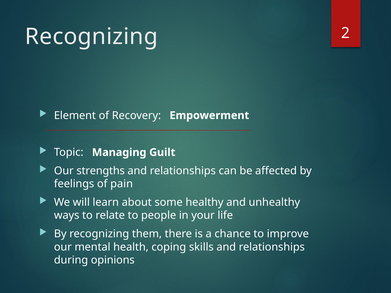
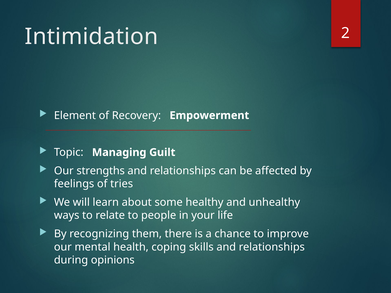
Recognizing: Recognizing -> Intimidation (91, 37)
pain: pain -> tries (122, 184)
